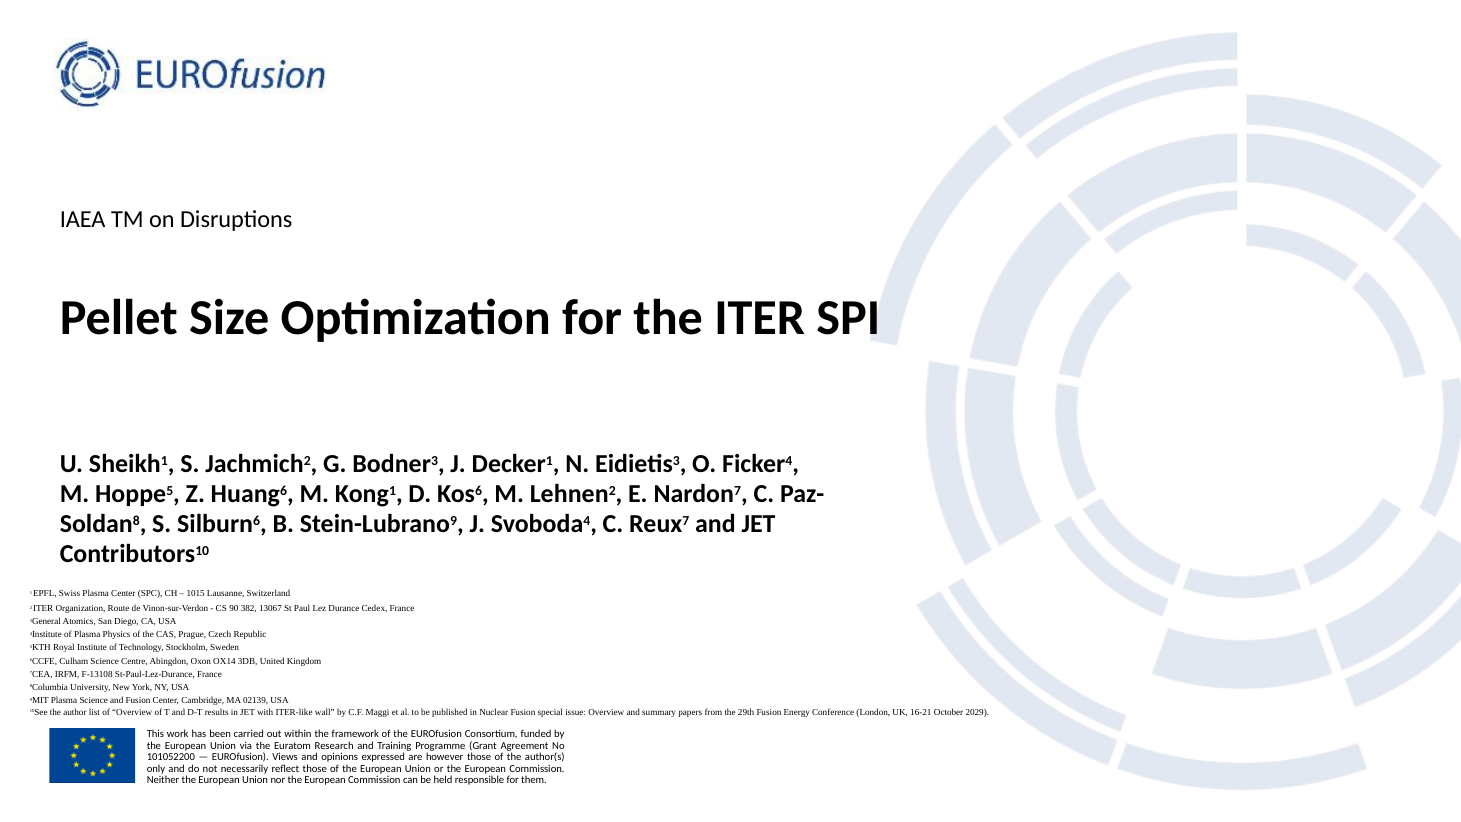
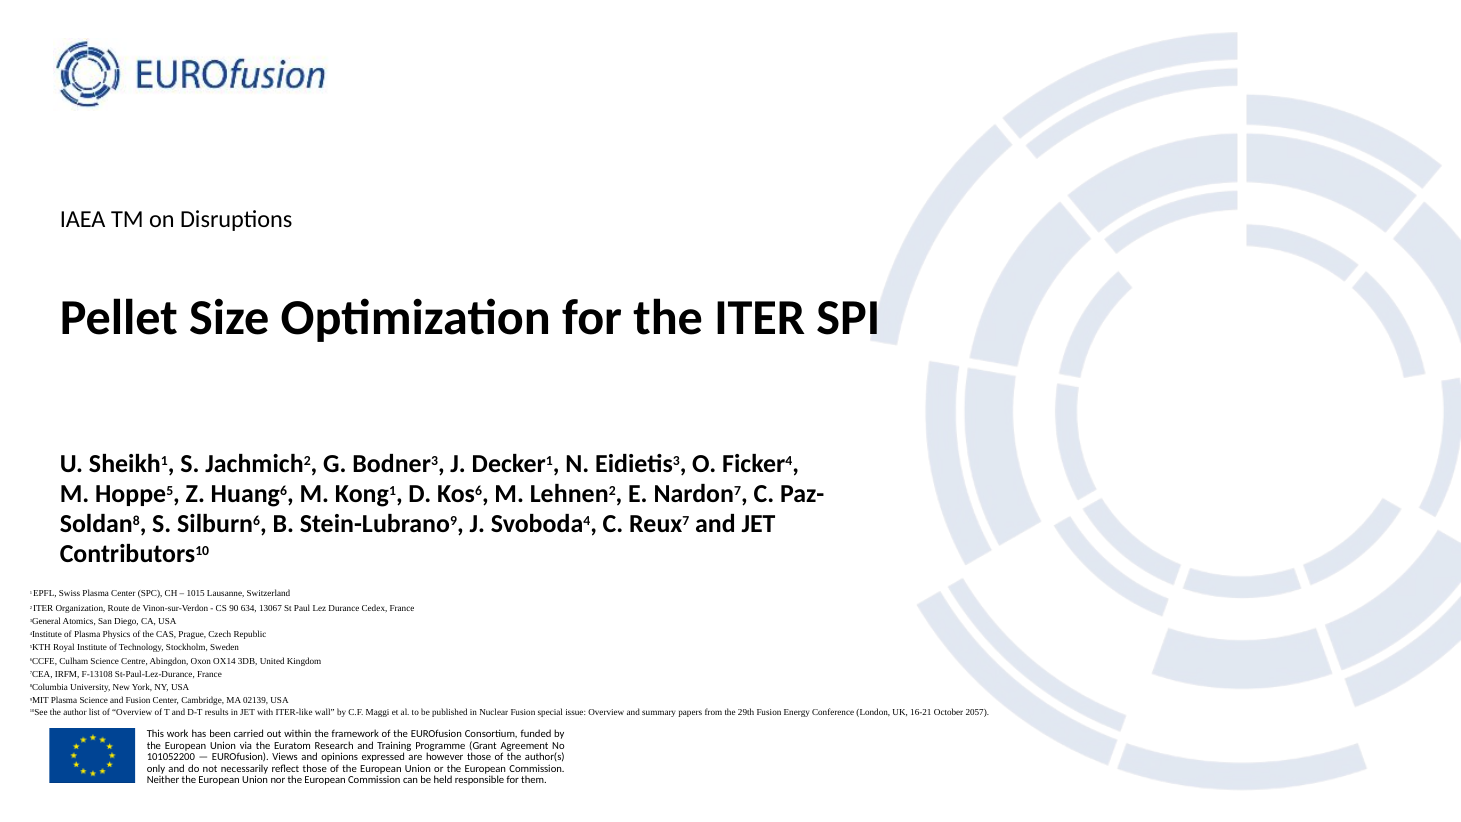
382: 382 -> 634 (249, 608)
2029: 2029 -> 2057 (977, 712)
